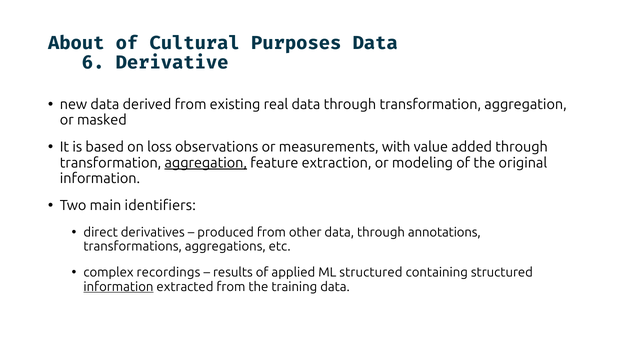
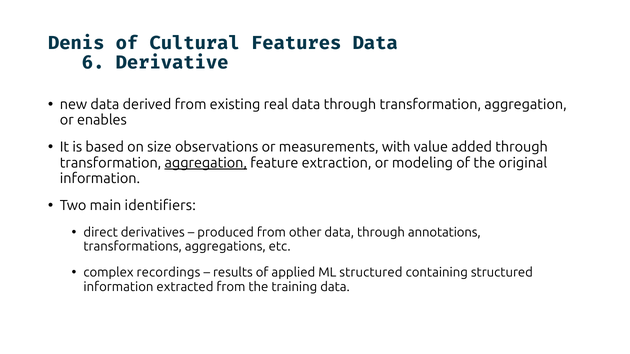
About: About -> Denis (76, 43)
Purposes: Purposes -> Features (296, 43)
masked: masked -> enables (102, 120)
loss: loss -> size (159, 147)
information underline: present -> none (118, 287)
